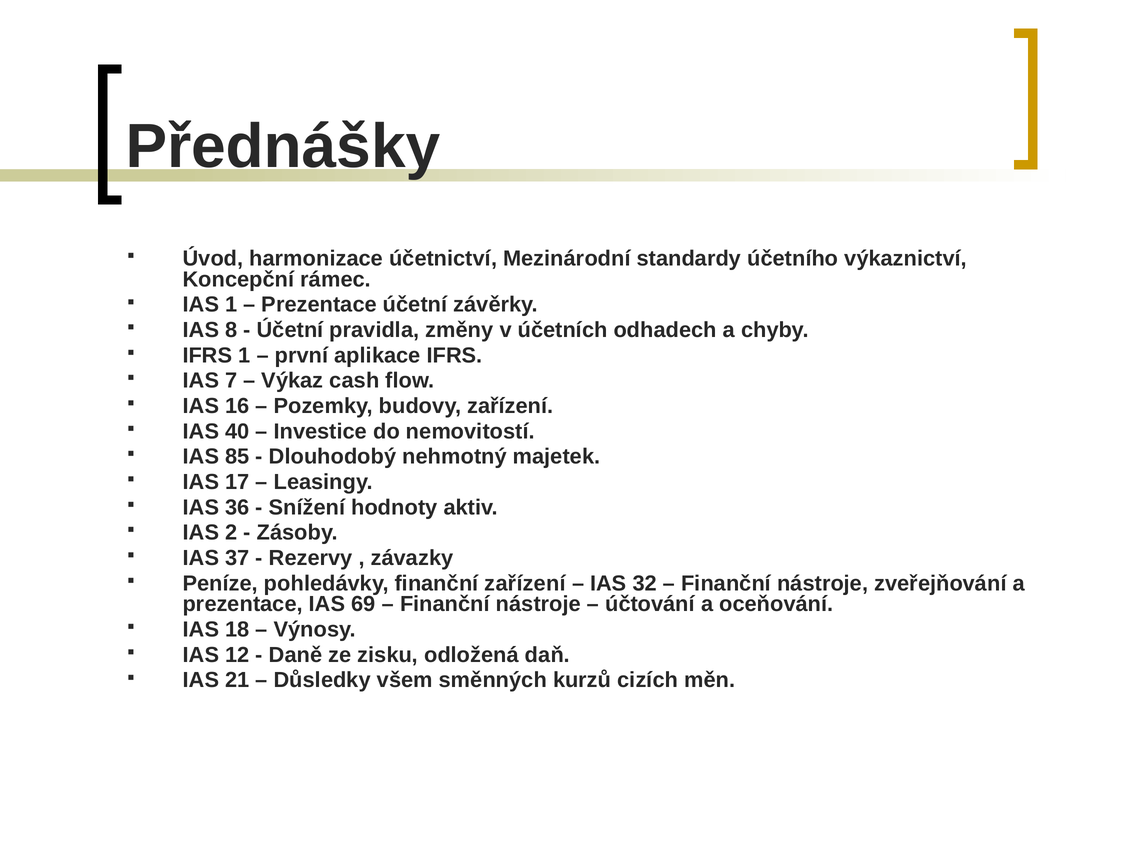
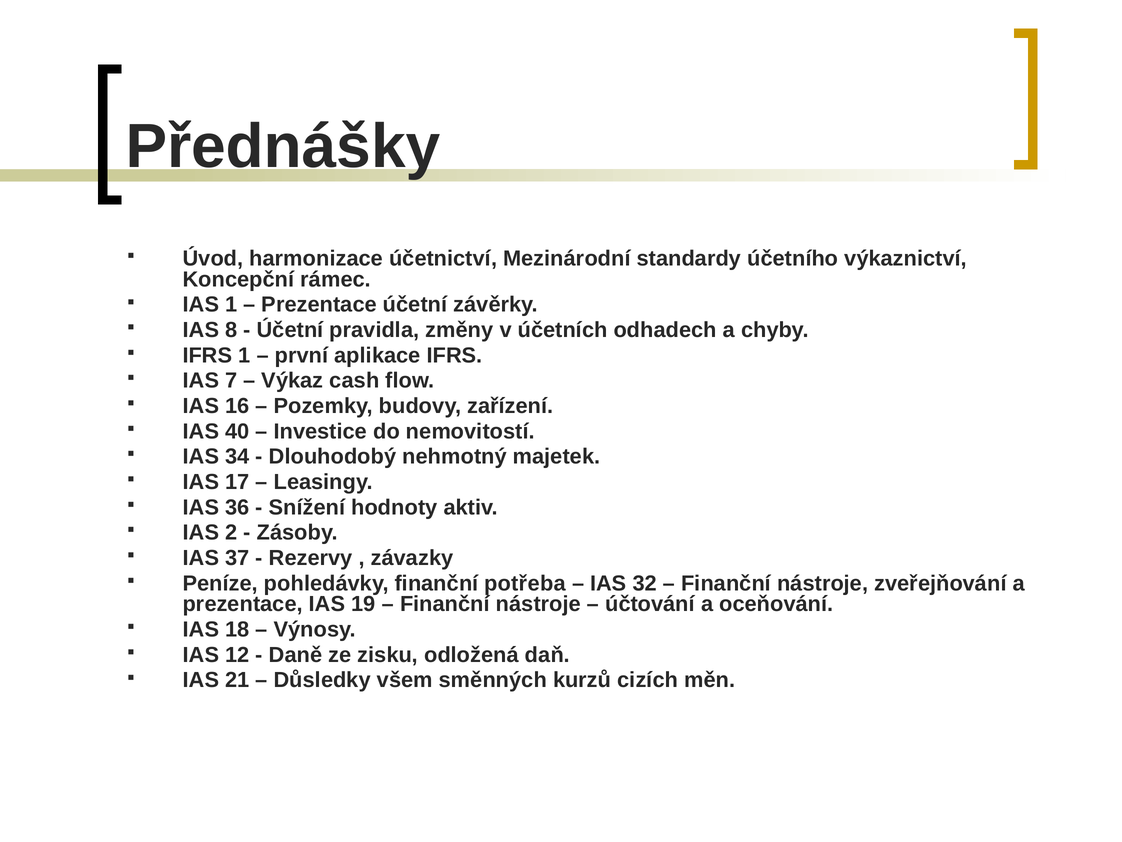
85: 85 -> 34 (237, 456)
finanční zařízení: zařízení -> potřeba (525, 583)
69: 69 -> 19 (363, 604)
